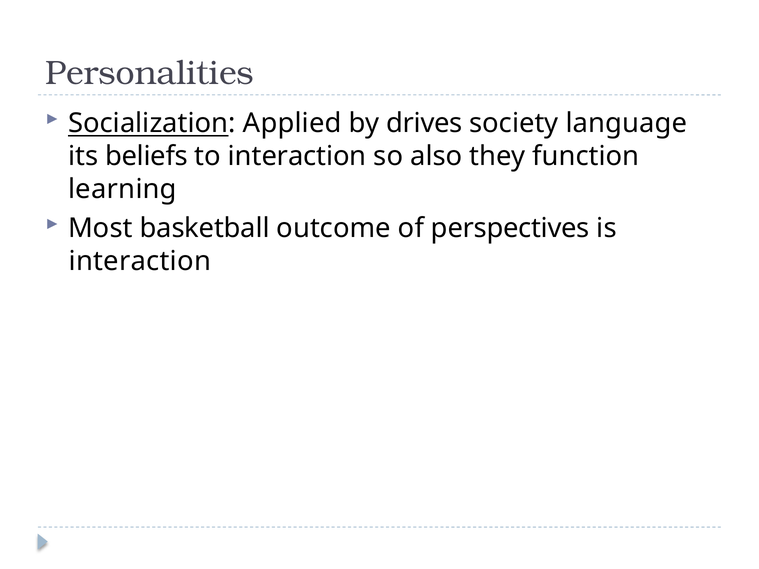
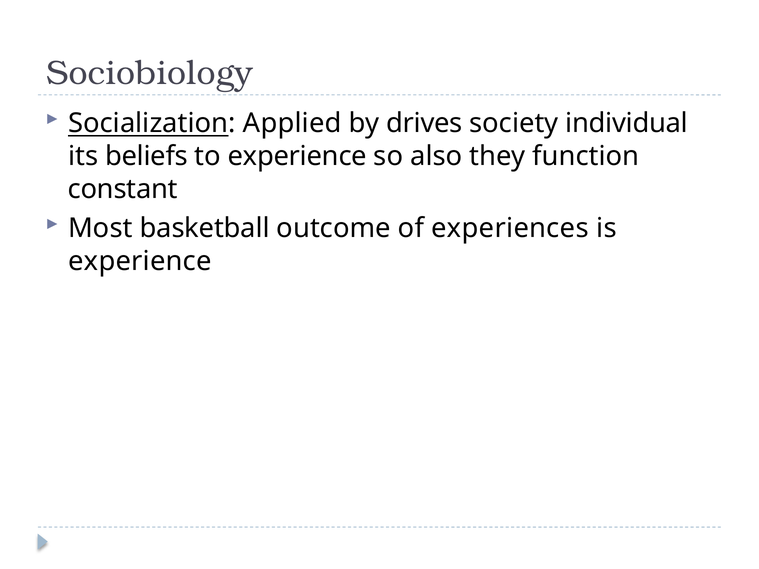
Personalities: Personalities -> Sociobiology (149, 73)
language: language -> individual (627, 123)
to interaction: interaction -> experience (297, 156)
learning: learning -> constant (123, 189)
perspectives: perspectives -> experiences (510, 228)
interaction: interaction -> experience (140, 261)
